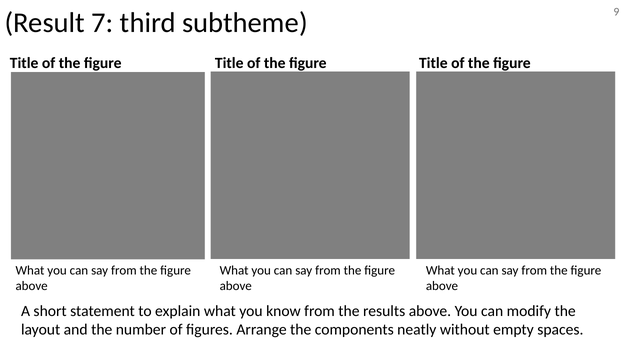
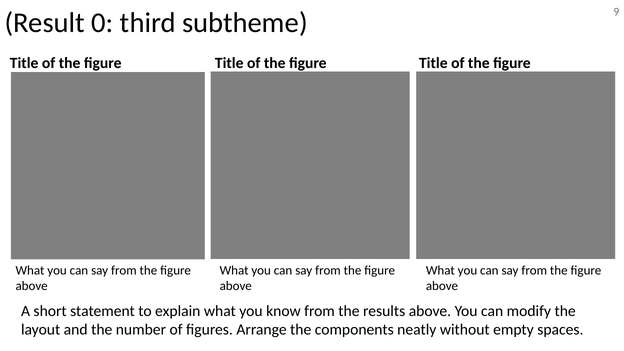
7: 7 -> 0 (102, 23)
